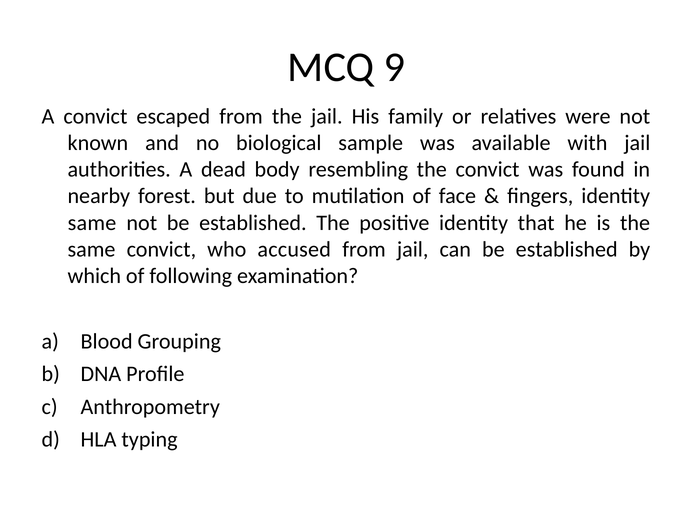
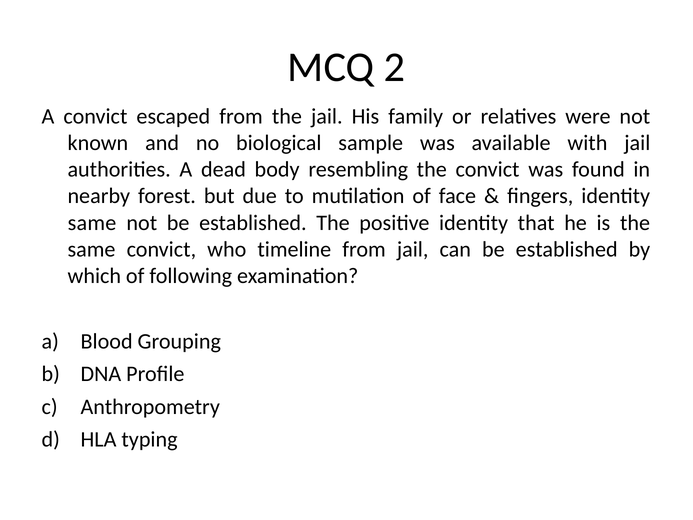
9: 9 -> 2 (395, 67)
accused: accused -> timeline (294, 249)
